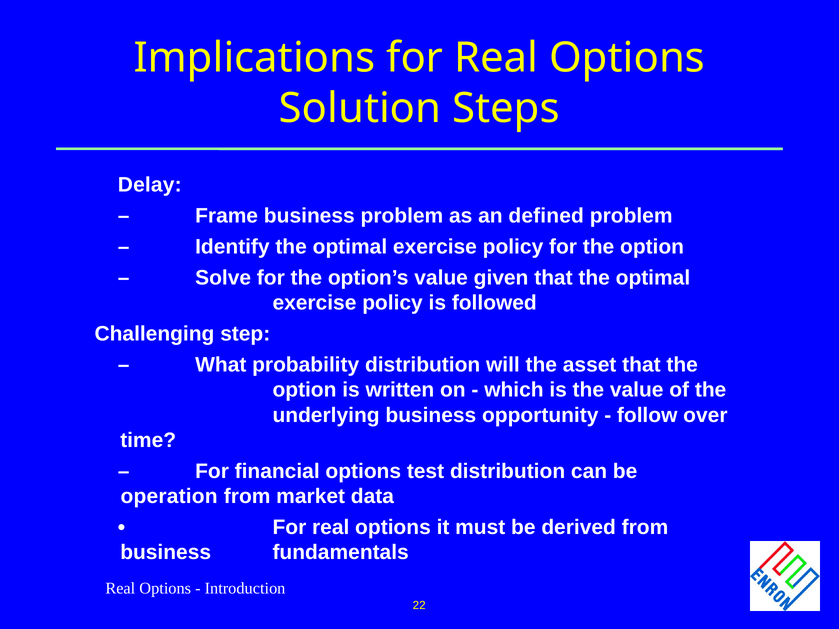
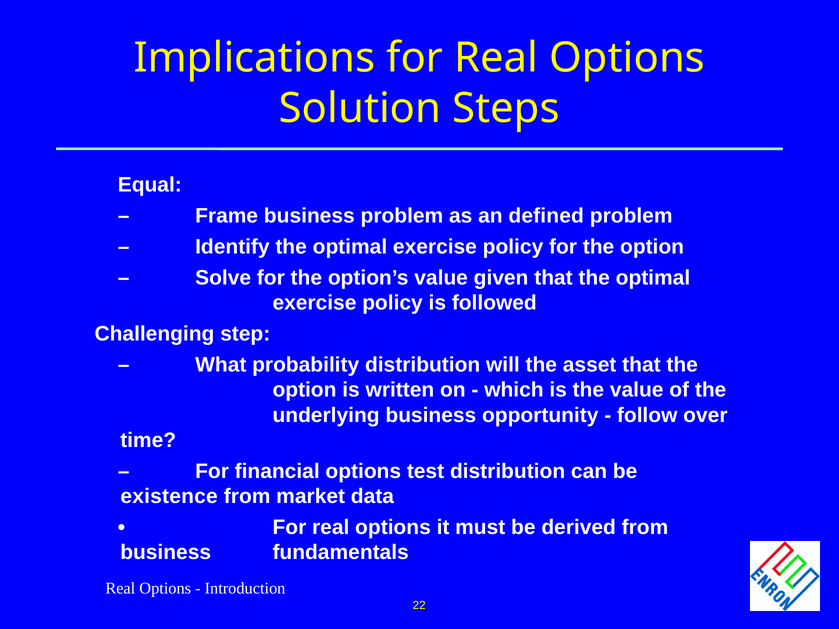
Delay: Delay -> Equal (150, 185)
operation: operation -> existence (169, 497)
